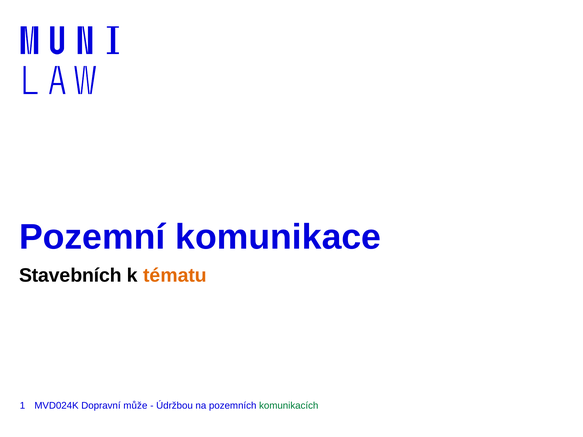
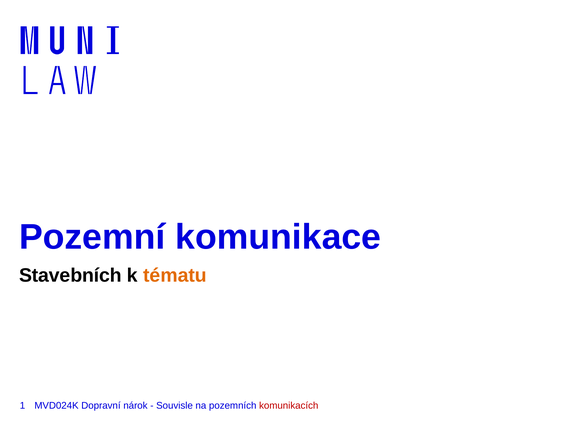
může: může -> nárok (135, 406)
Údržbou: Údržbou -> Souvisle (175, 406)
komunikacích colour: green -> red (289, 406)
